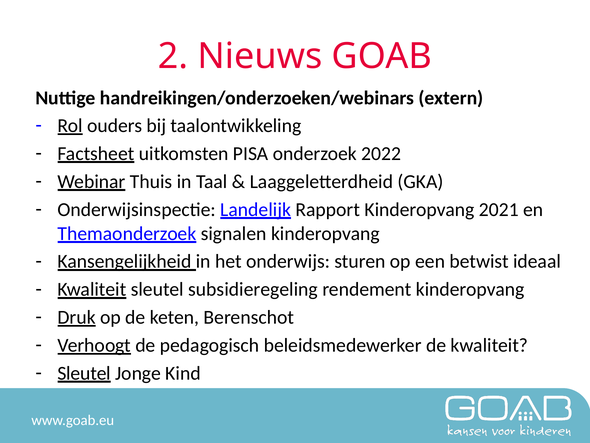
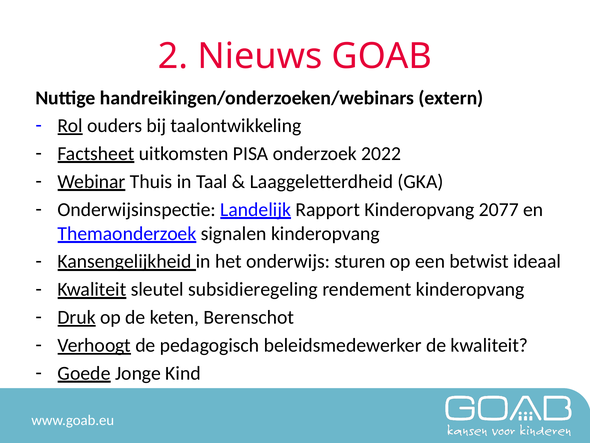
2021: 2021 -> 2077 (499, 209)
Sleutel: Sleutel -> Goede (84, 373)
